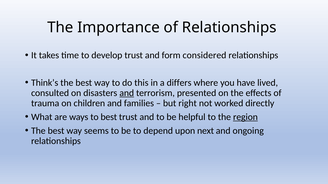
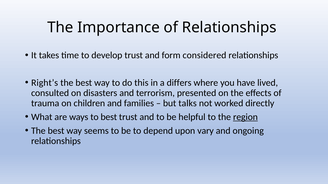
Think’s: Think’s -> Right’s (45, 83)
and underline: present -> none (127, 93)
right: right -> talks (188, 104)
next: next -> vary (206, 131)
